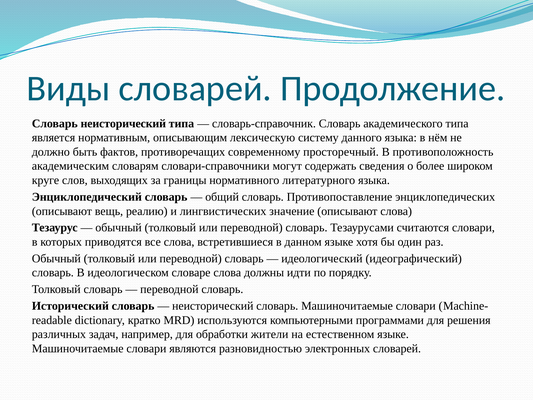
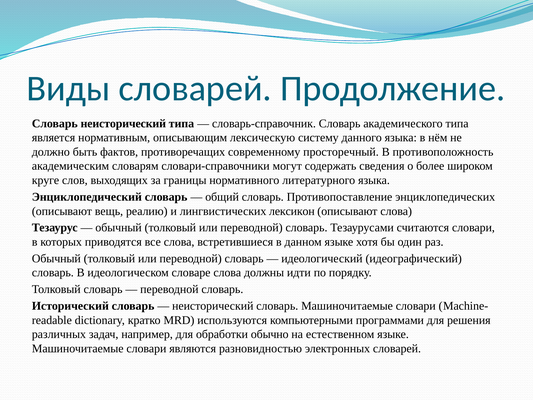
значение: значение -> лексикон (292, 211)
жители: жители -> обычно (270, 334)
